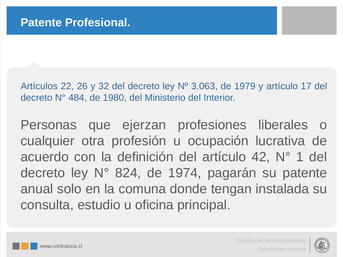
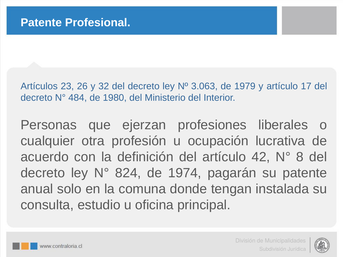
22: 22 -> 23 (67, 86)
1: 1 -> 8 (300, 157)
